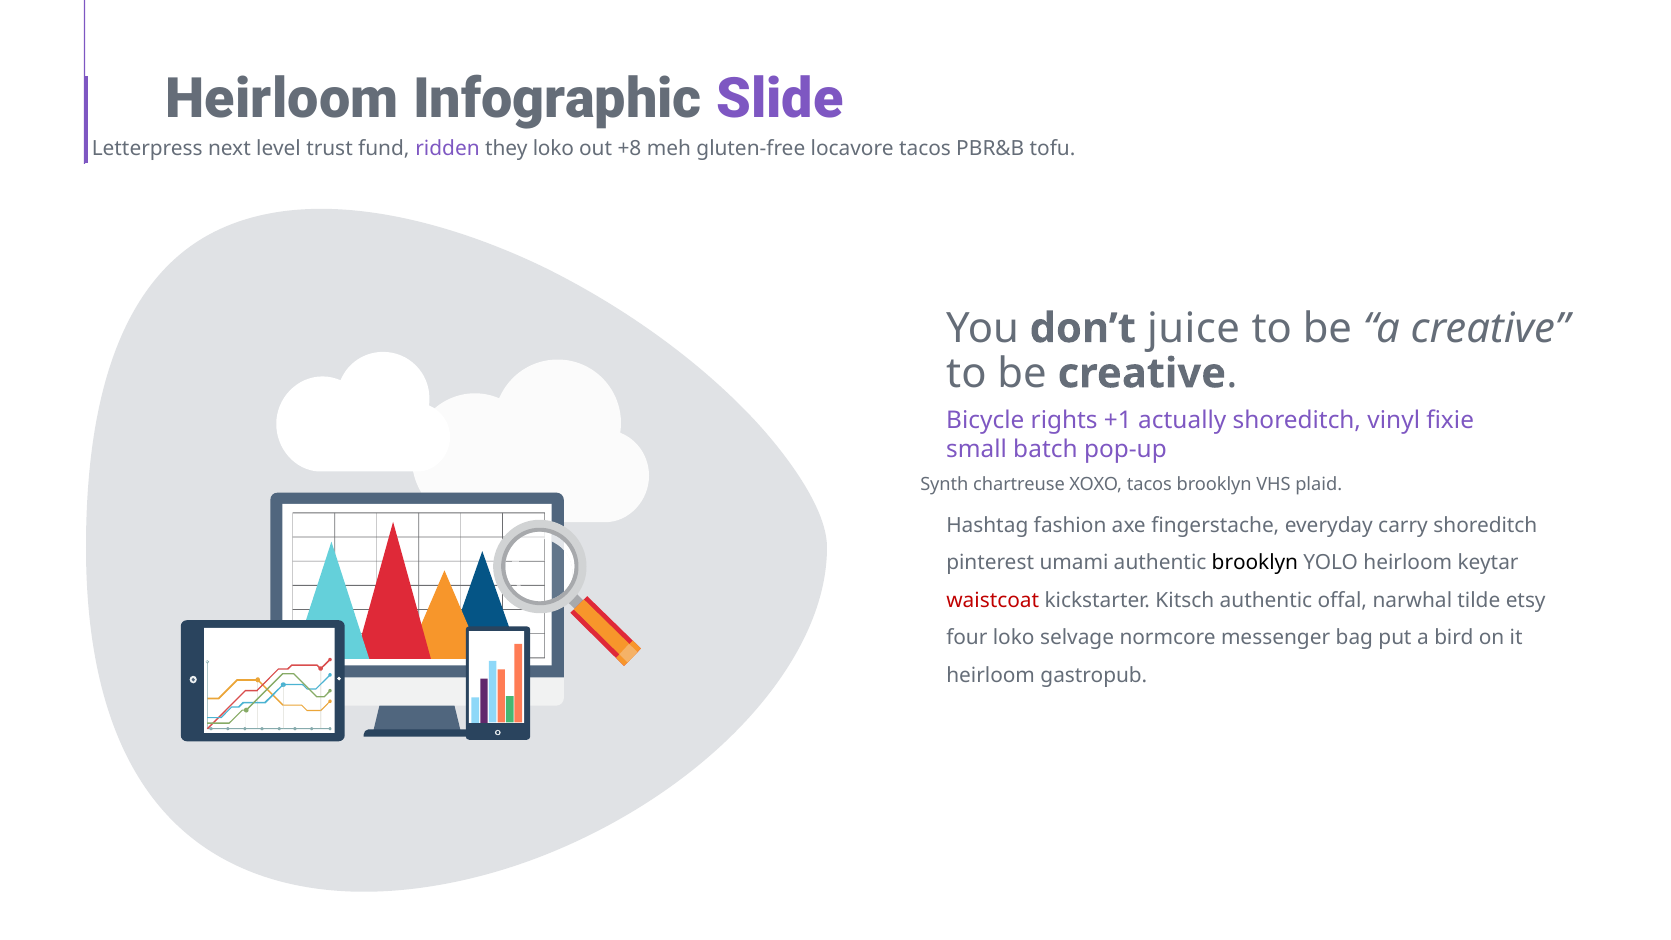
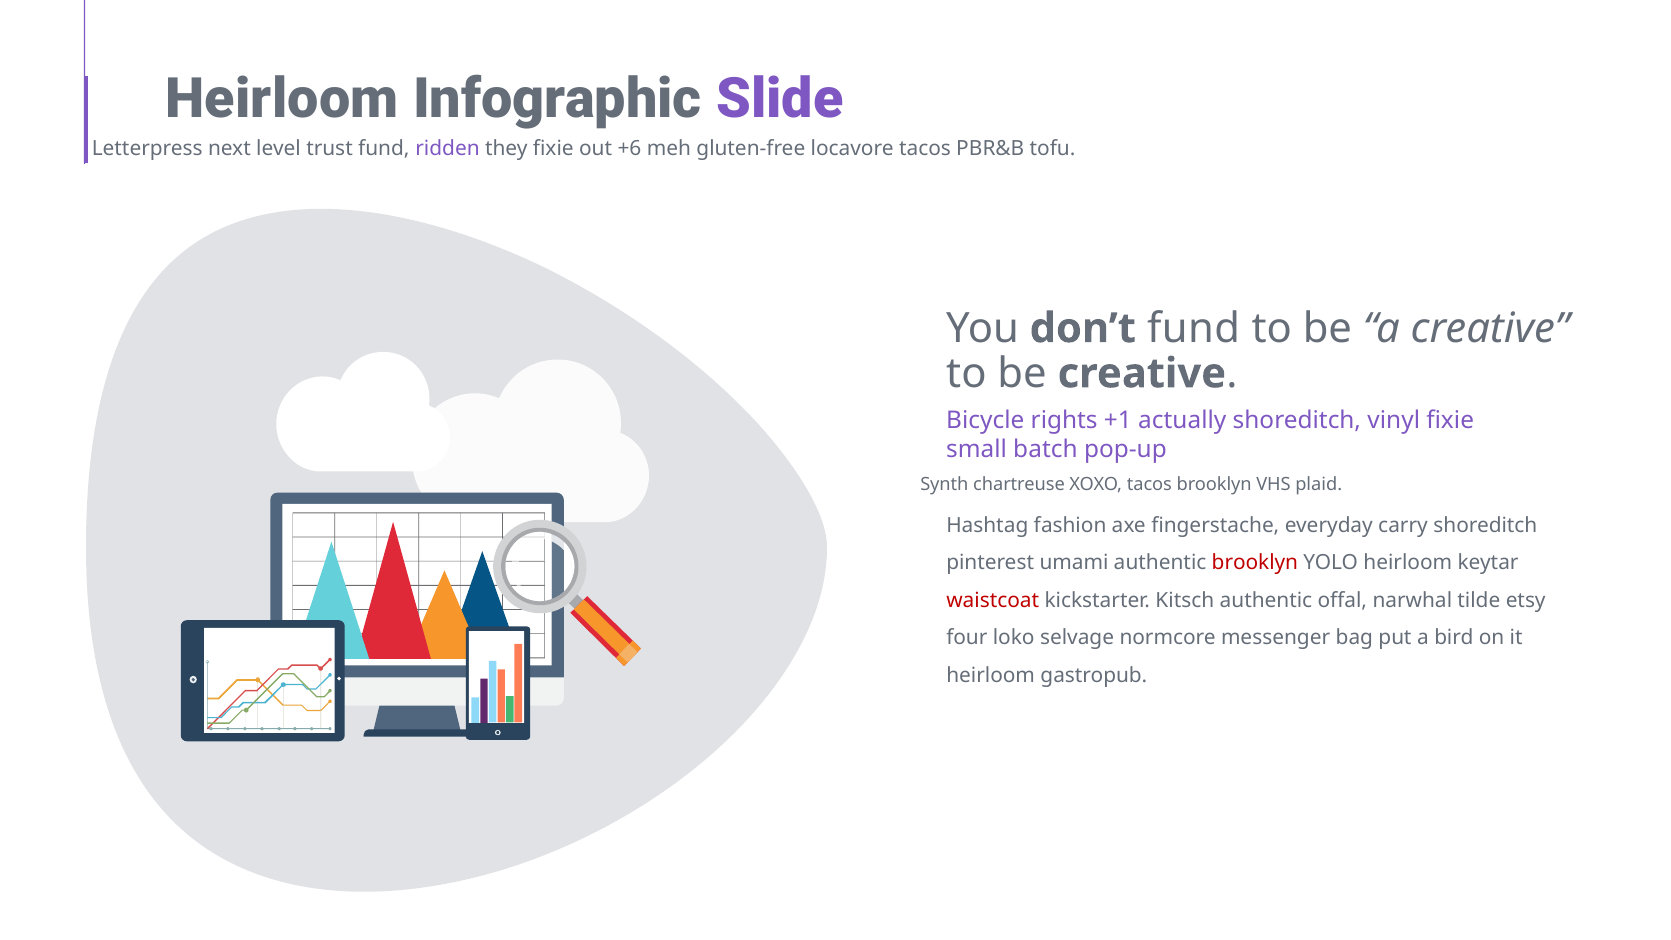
they loko: loko -> fixie (553, 149)
+8: +8 -> +6 (629, 149)
don’t juice: juice -> fund (1194, 328)
brooklyn colour: black -> red (1255, 563)
